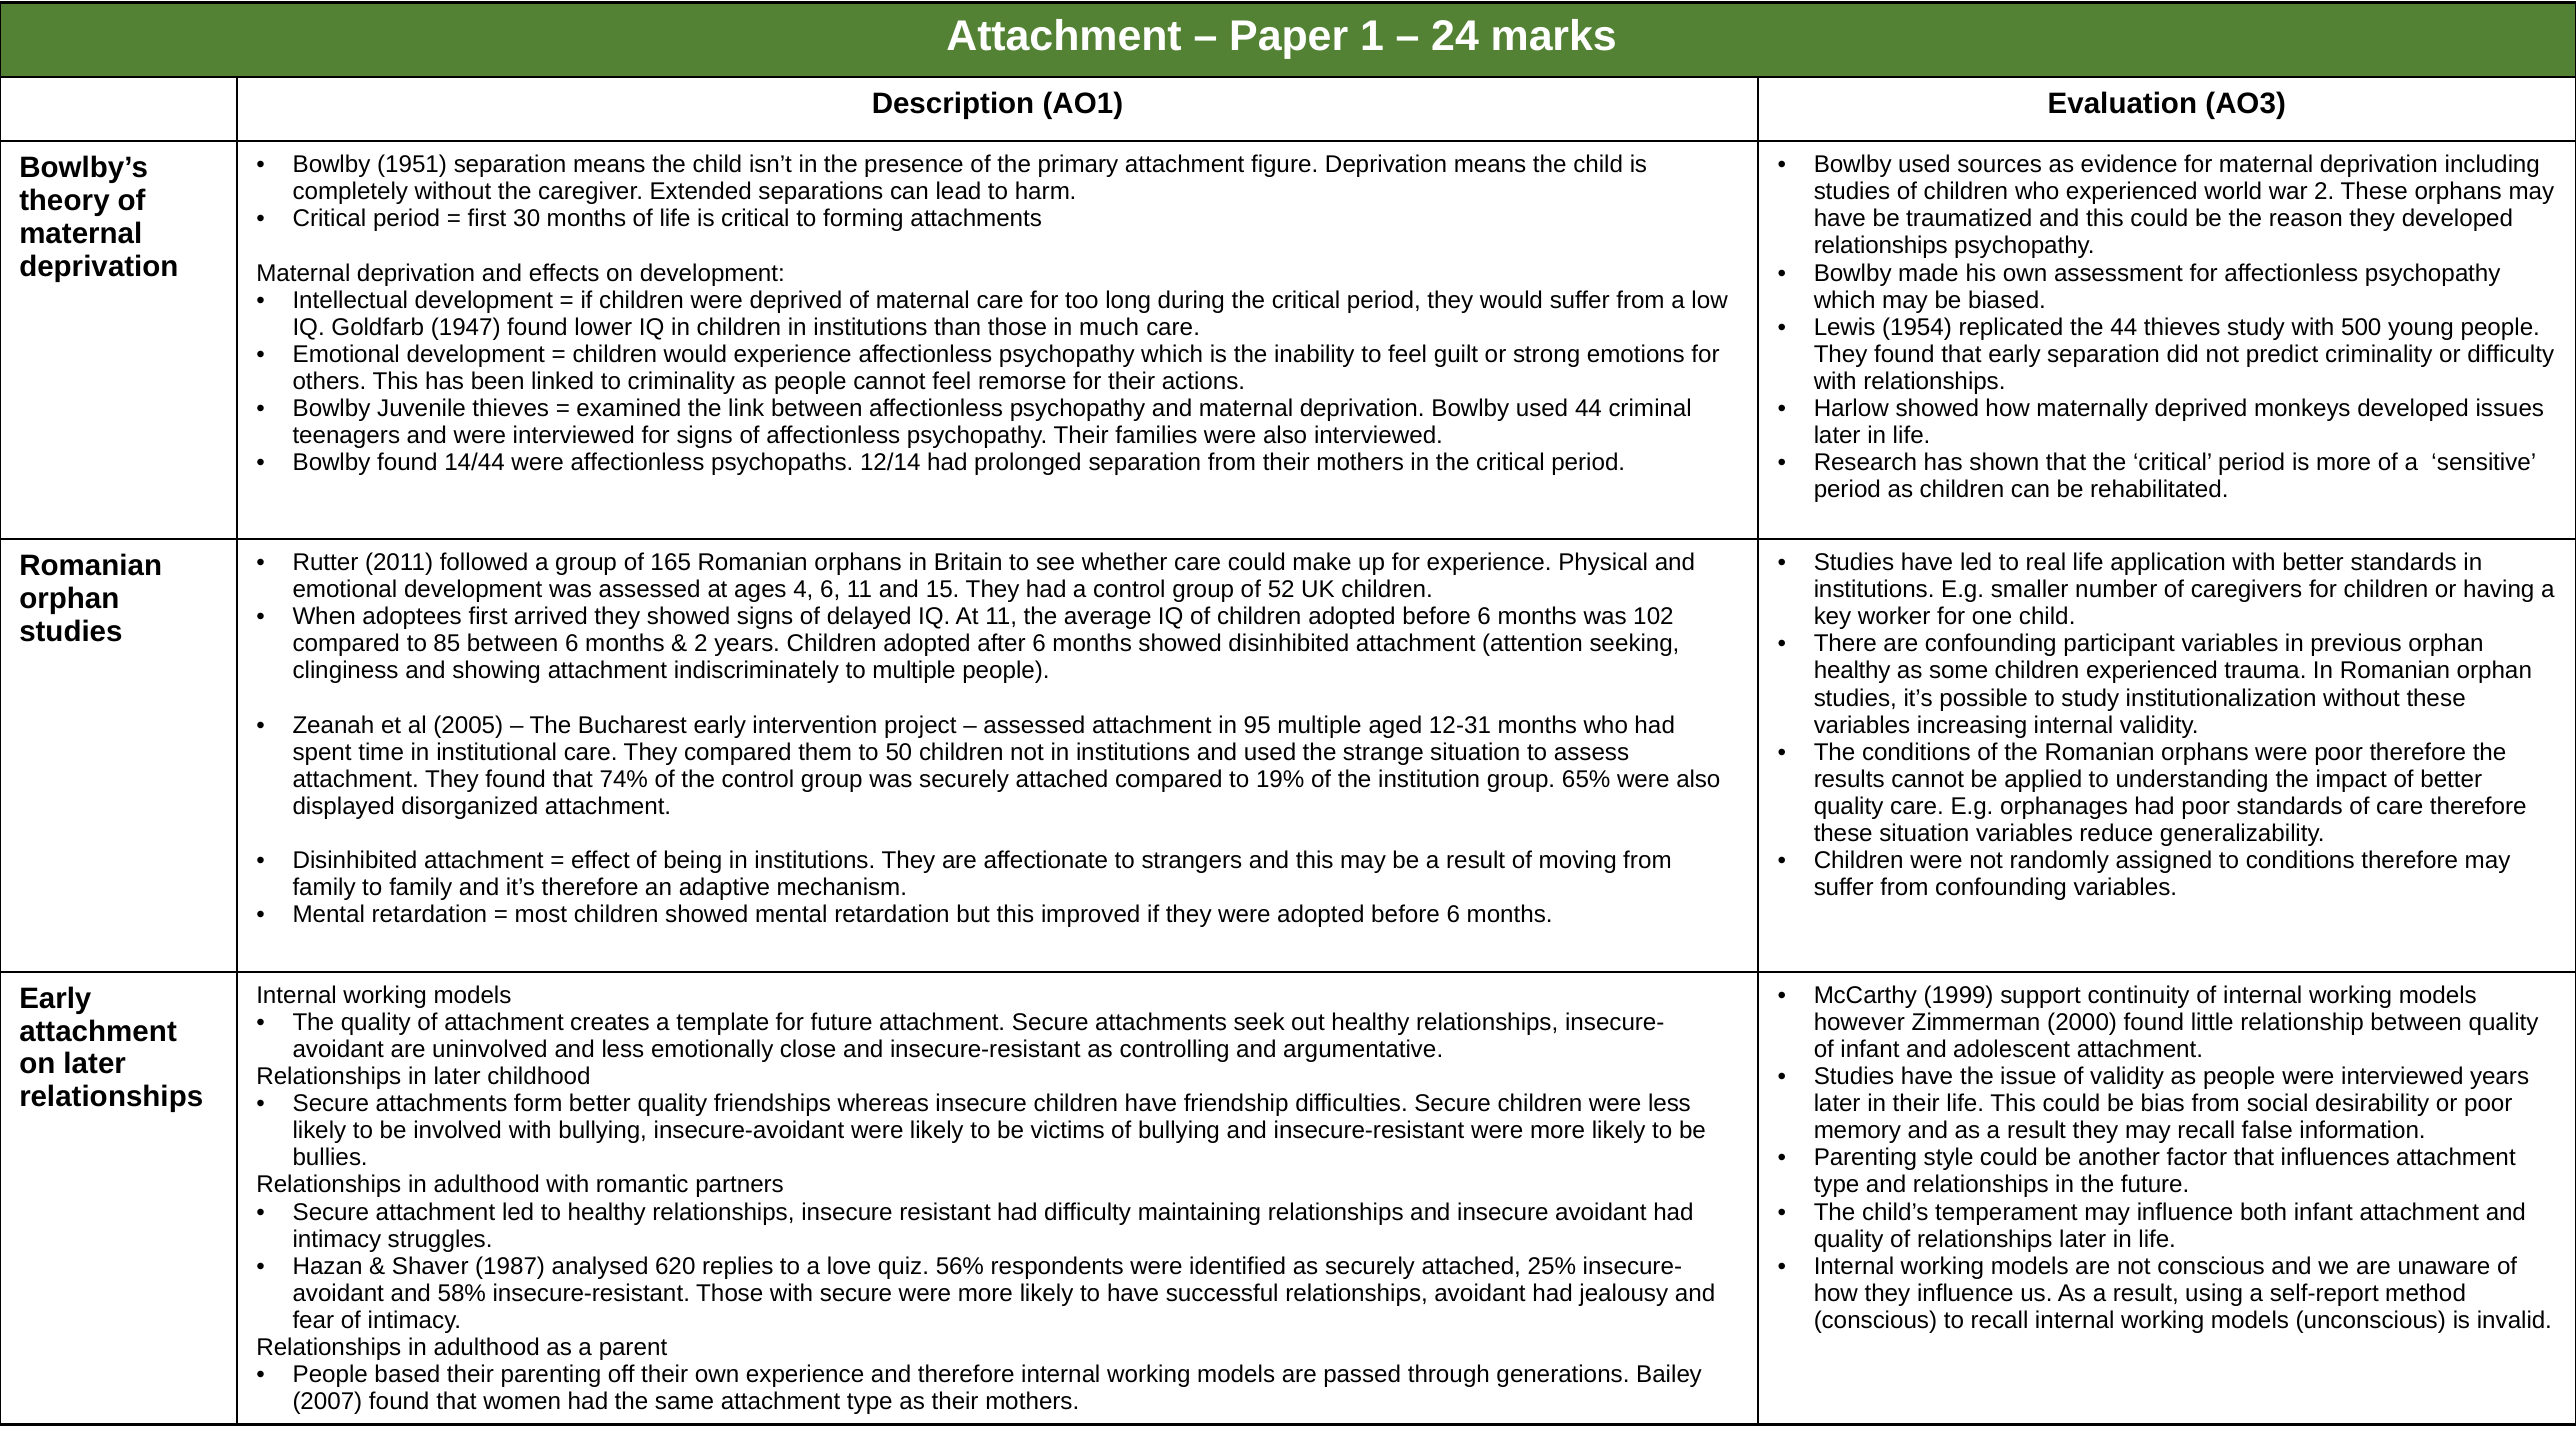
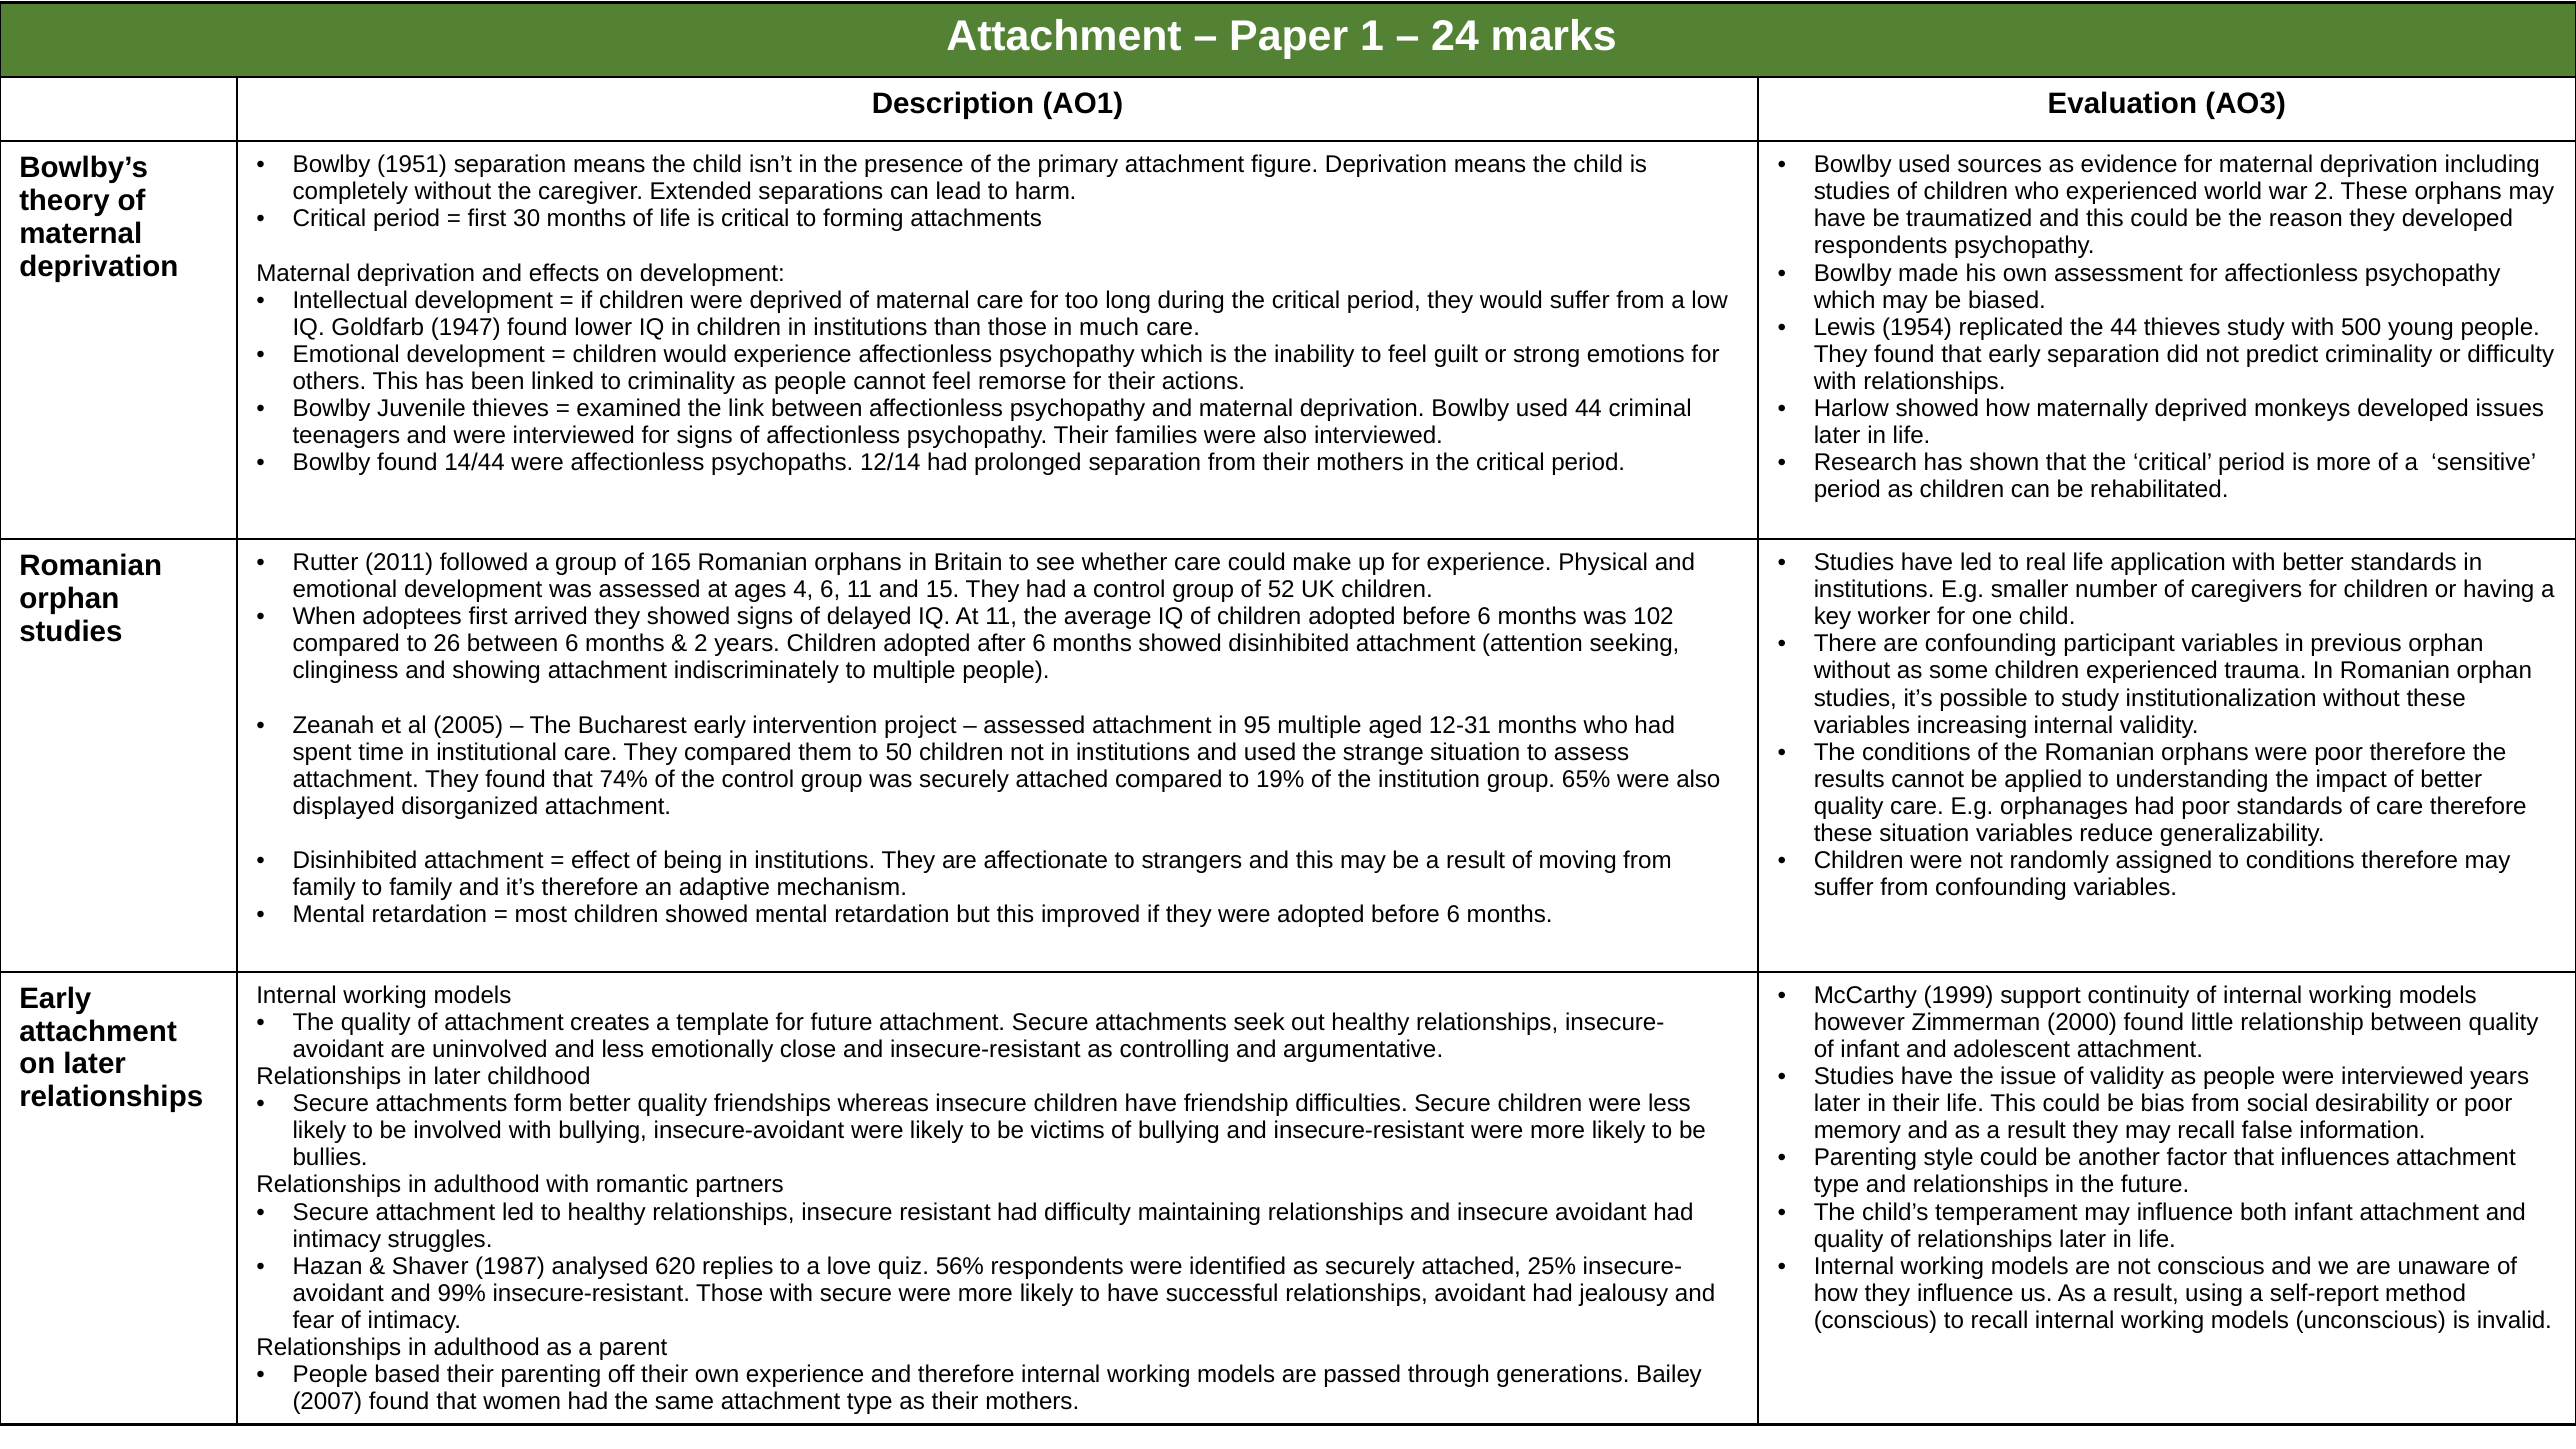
relationships: relationships -> respondents (1881, 246)
85: 85 -> 26 (447, 644)
healthy: healthy -> without (1852, 671)
58%: 58% -> 99% (462, 1293)
